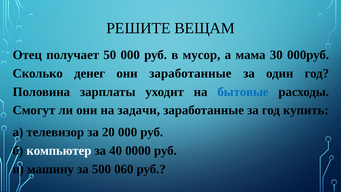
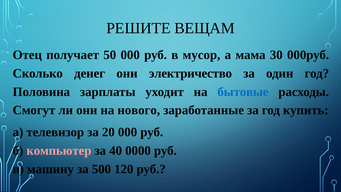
они заработанные: заработанные -> электричество (190, 73)
задачи: задачи -> нового (139, 110)
компьютер colour: white -> pink (59, 151)
060: 060 -> 120 (124, 169)
